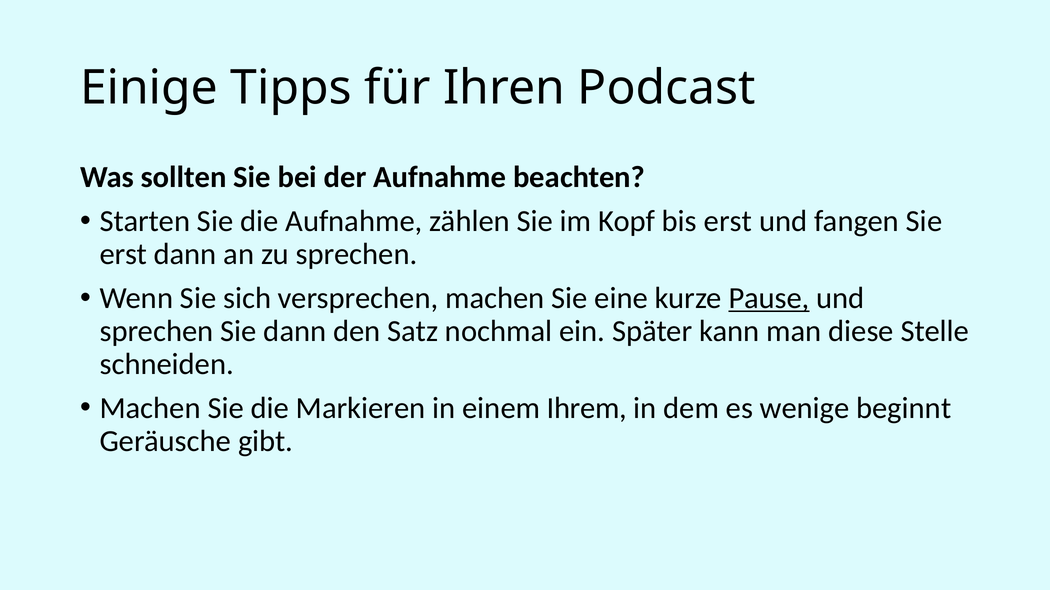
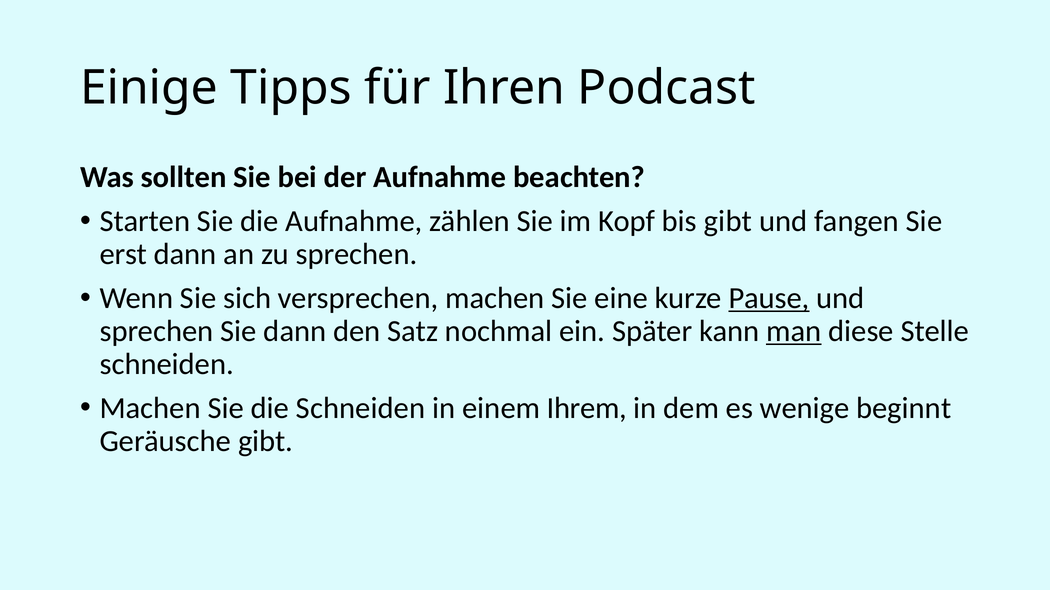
bis erst: erst -> gibt (728, 221)
man underline: none -> present (794, 331)
die Markieren: Markieren -> Schneiden (361, 408)
